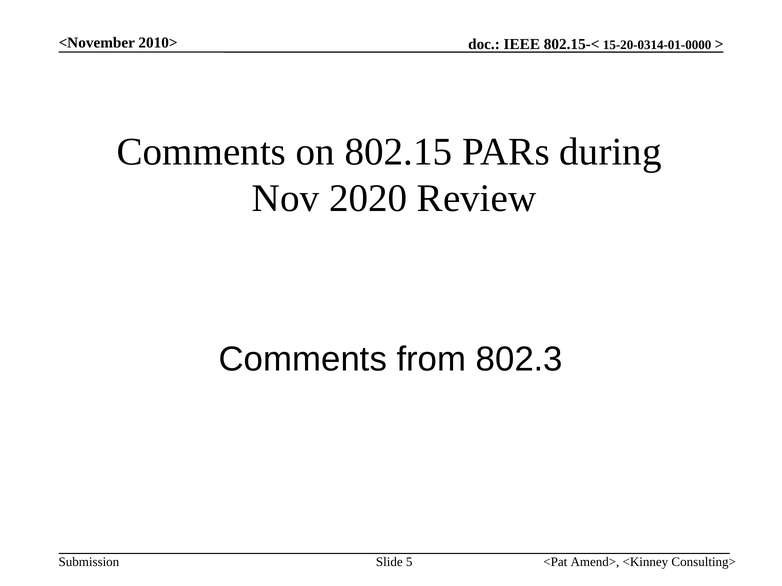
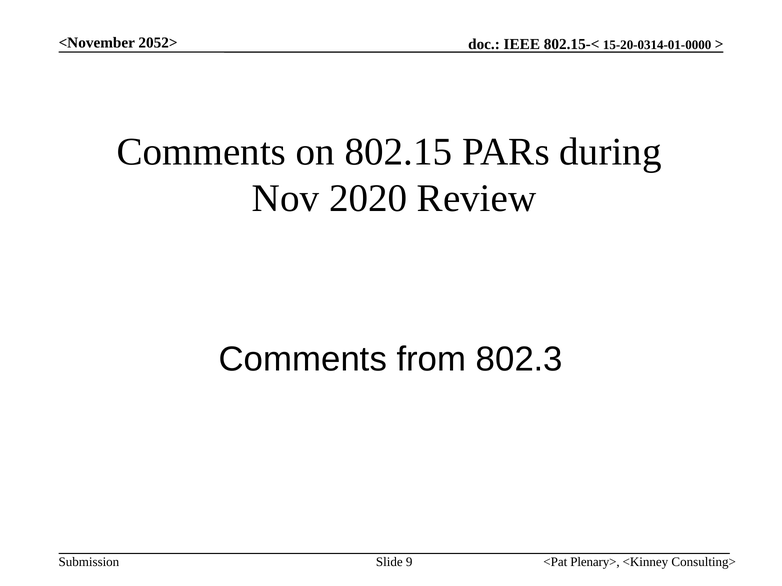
2010>: 2010> -> 2052> (158, 43)
Amend>: Amend> -> Plenary> (595, 562)
5: 5 -> 9 (409, 562)
